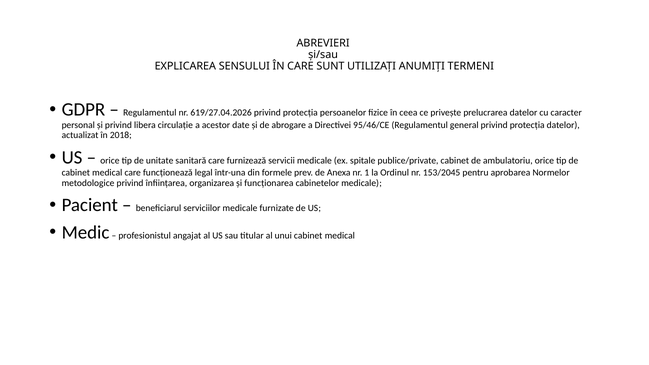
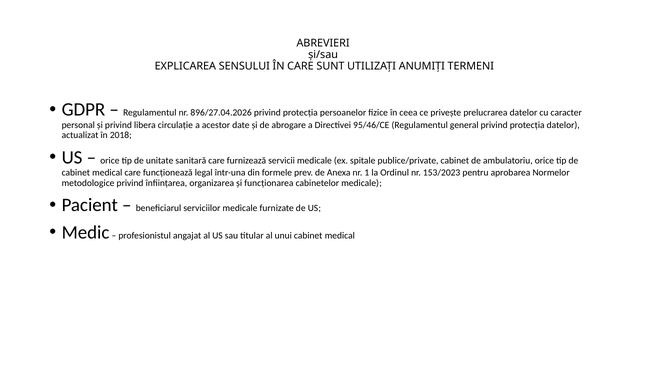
619/27.04.2026: 619/27.04.2026 -> 896/27.04.2026 (221, 113)
153/2045: 153/2045 -> 153/2023 (442, 173)
